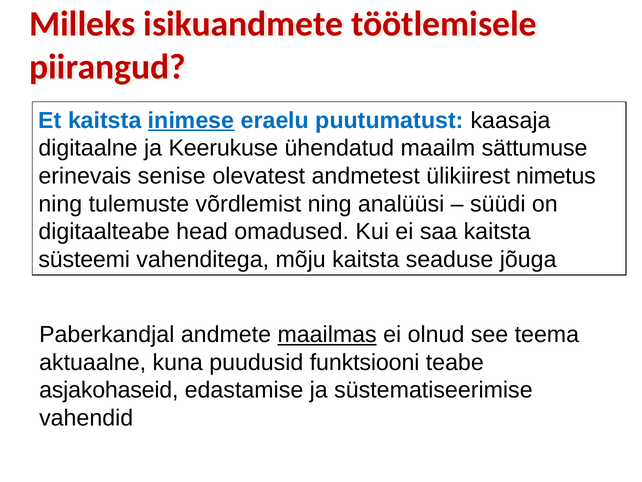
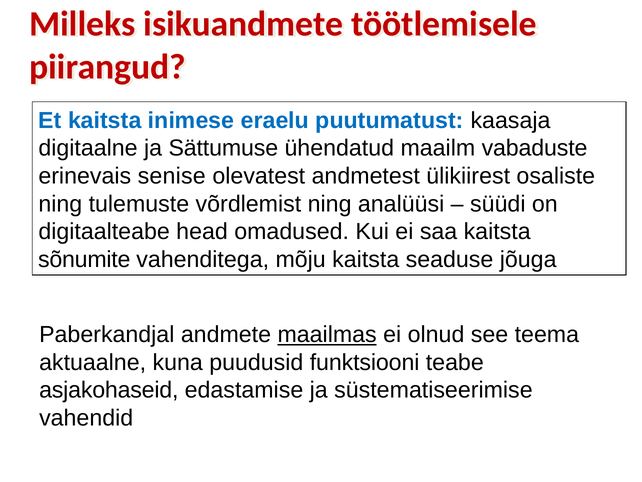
inimese underline: present -> none (191, 120)
Keerukuse: Keerukuse -> Sättumuse (223, 148)
sättumuse: sättumuse -> vabaduste (535, 148)
nimetus: nimetus -> osaliste (556, 176)
süsteemi: süsteemi -> sõnumite (84, 259)
